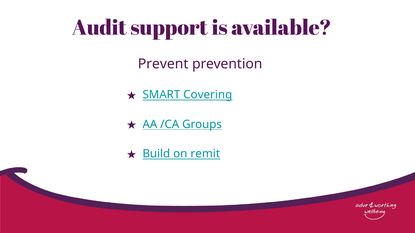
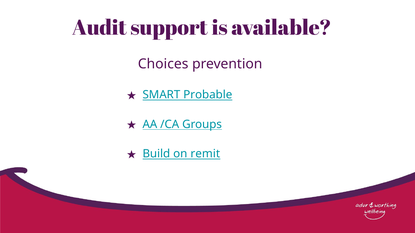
Prevent: Prevent -> Choices (163, 64)
Covering: Covering -> Probable (208, 95)
